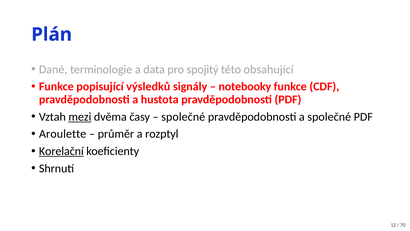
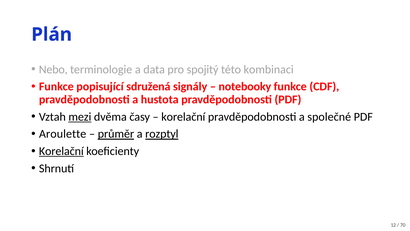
Dané: Dané -> Nebo (53, 69)
obsahující: obsahující -> kombinaci (269, 69)
výsledků: výsledků -> sdružená (148, 87)
společné: společné -> korelační (183, 117)
průměr underline: none -> present (116, 134)
rozptyl underline: none -> present (162, 134)
